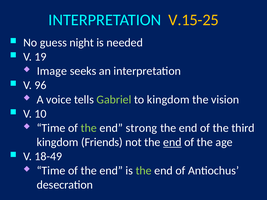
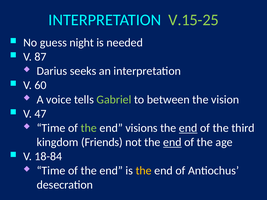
V.15-25 colour: yellow -> light green (194, 20)
19: 19 -> 87 (41, 57)
Image: Image -> Darius (52, 71)
96: 96 -> 60 (41, 85)
to kingdom: kingdom -> between (168, 100)
10: 10 -> 47 (41, 114)
strong: strong -> visions (142, 128)
end underline: none -> present (188, 128)
18-49: 18-49 -> 18-84 (48, 157)
the colour: light green -> yellow (144, 171)
